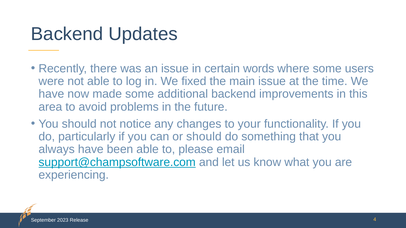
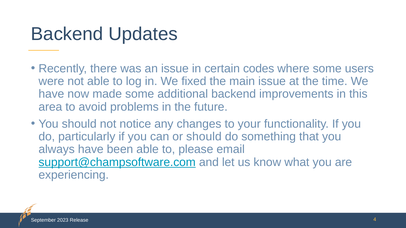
words: words -> codes (259, 69)
